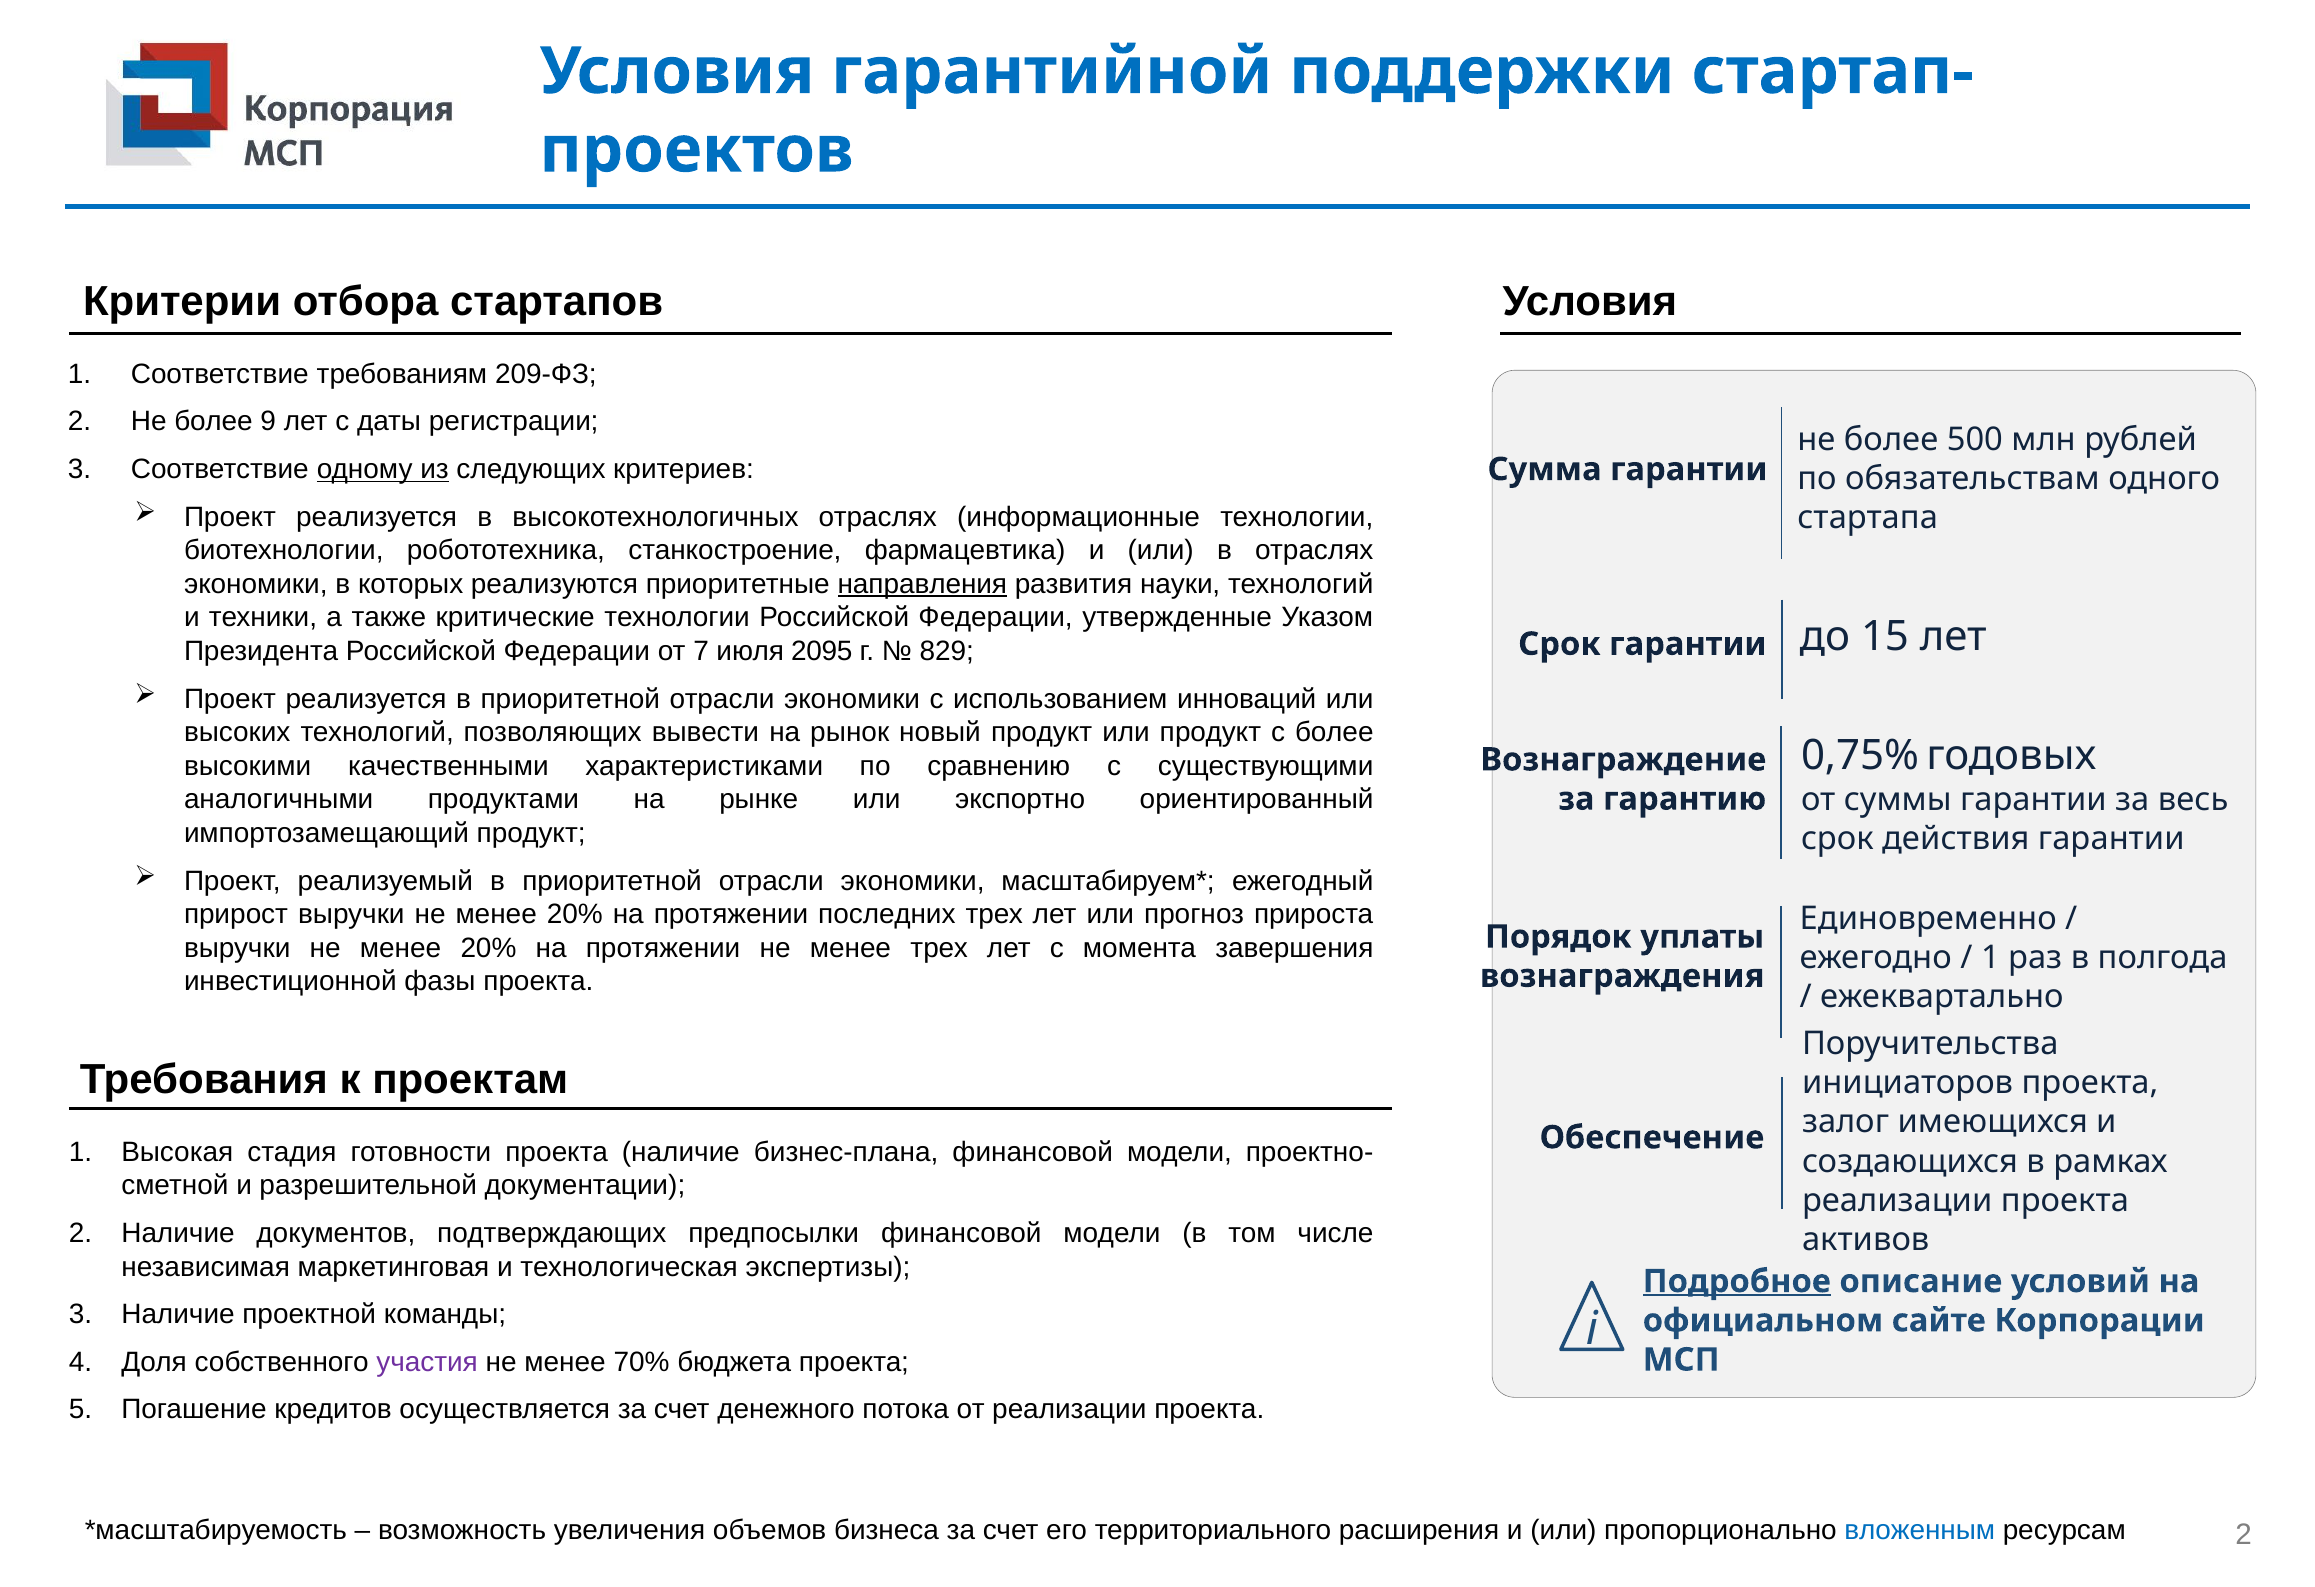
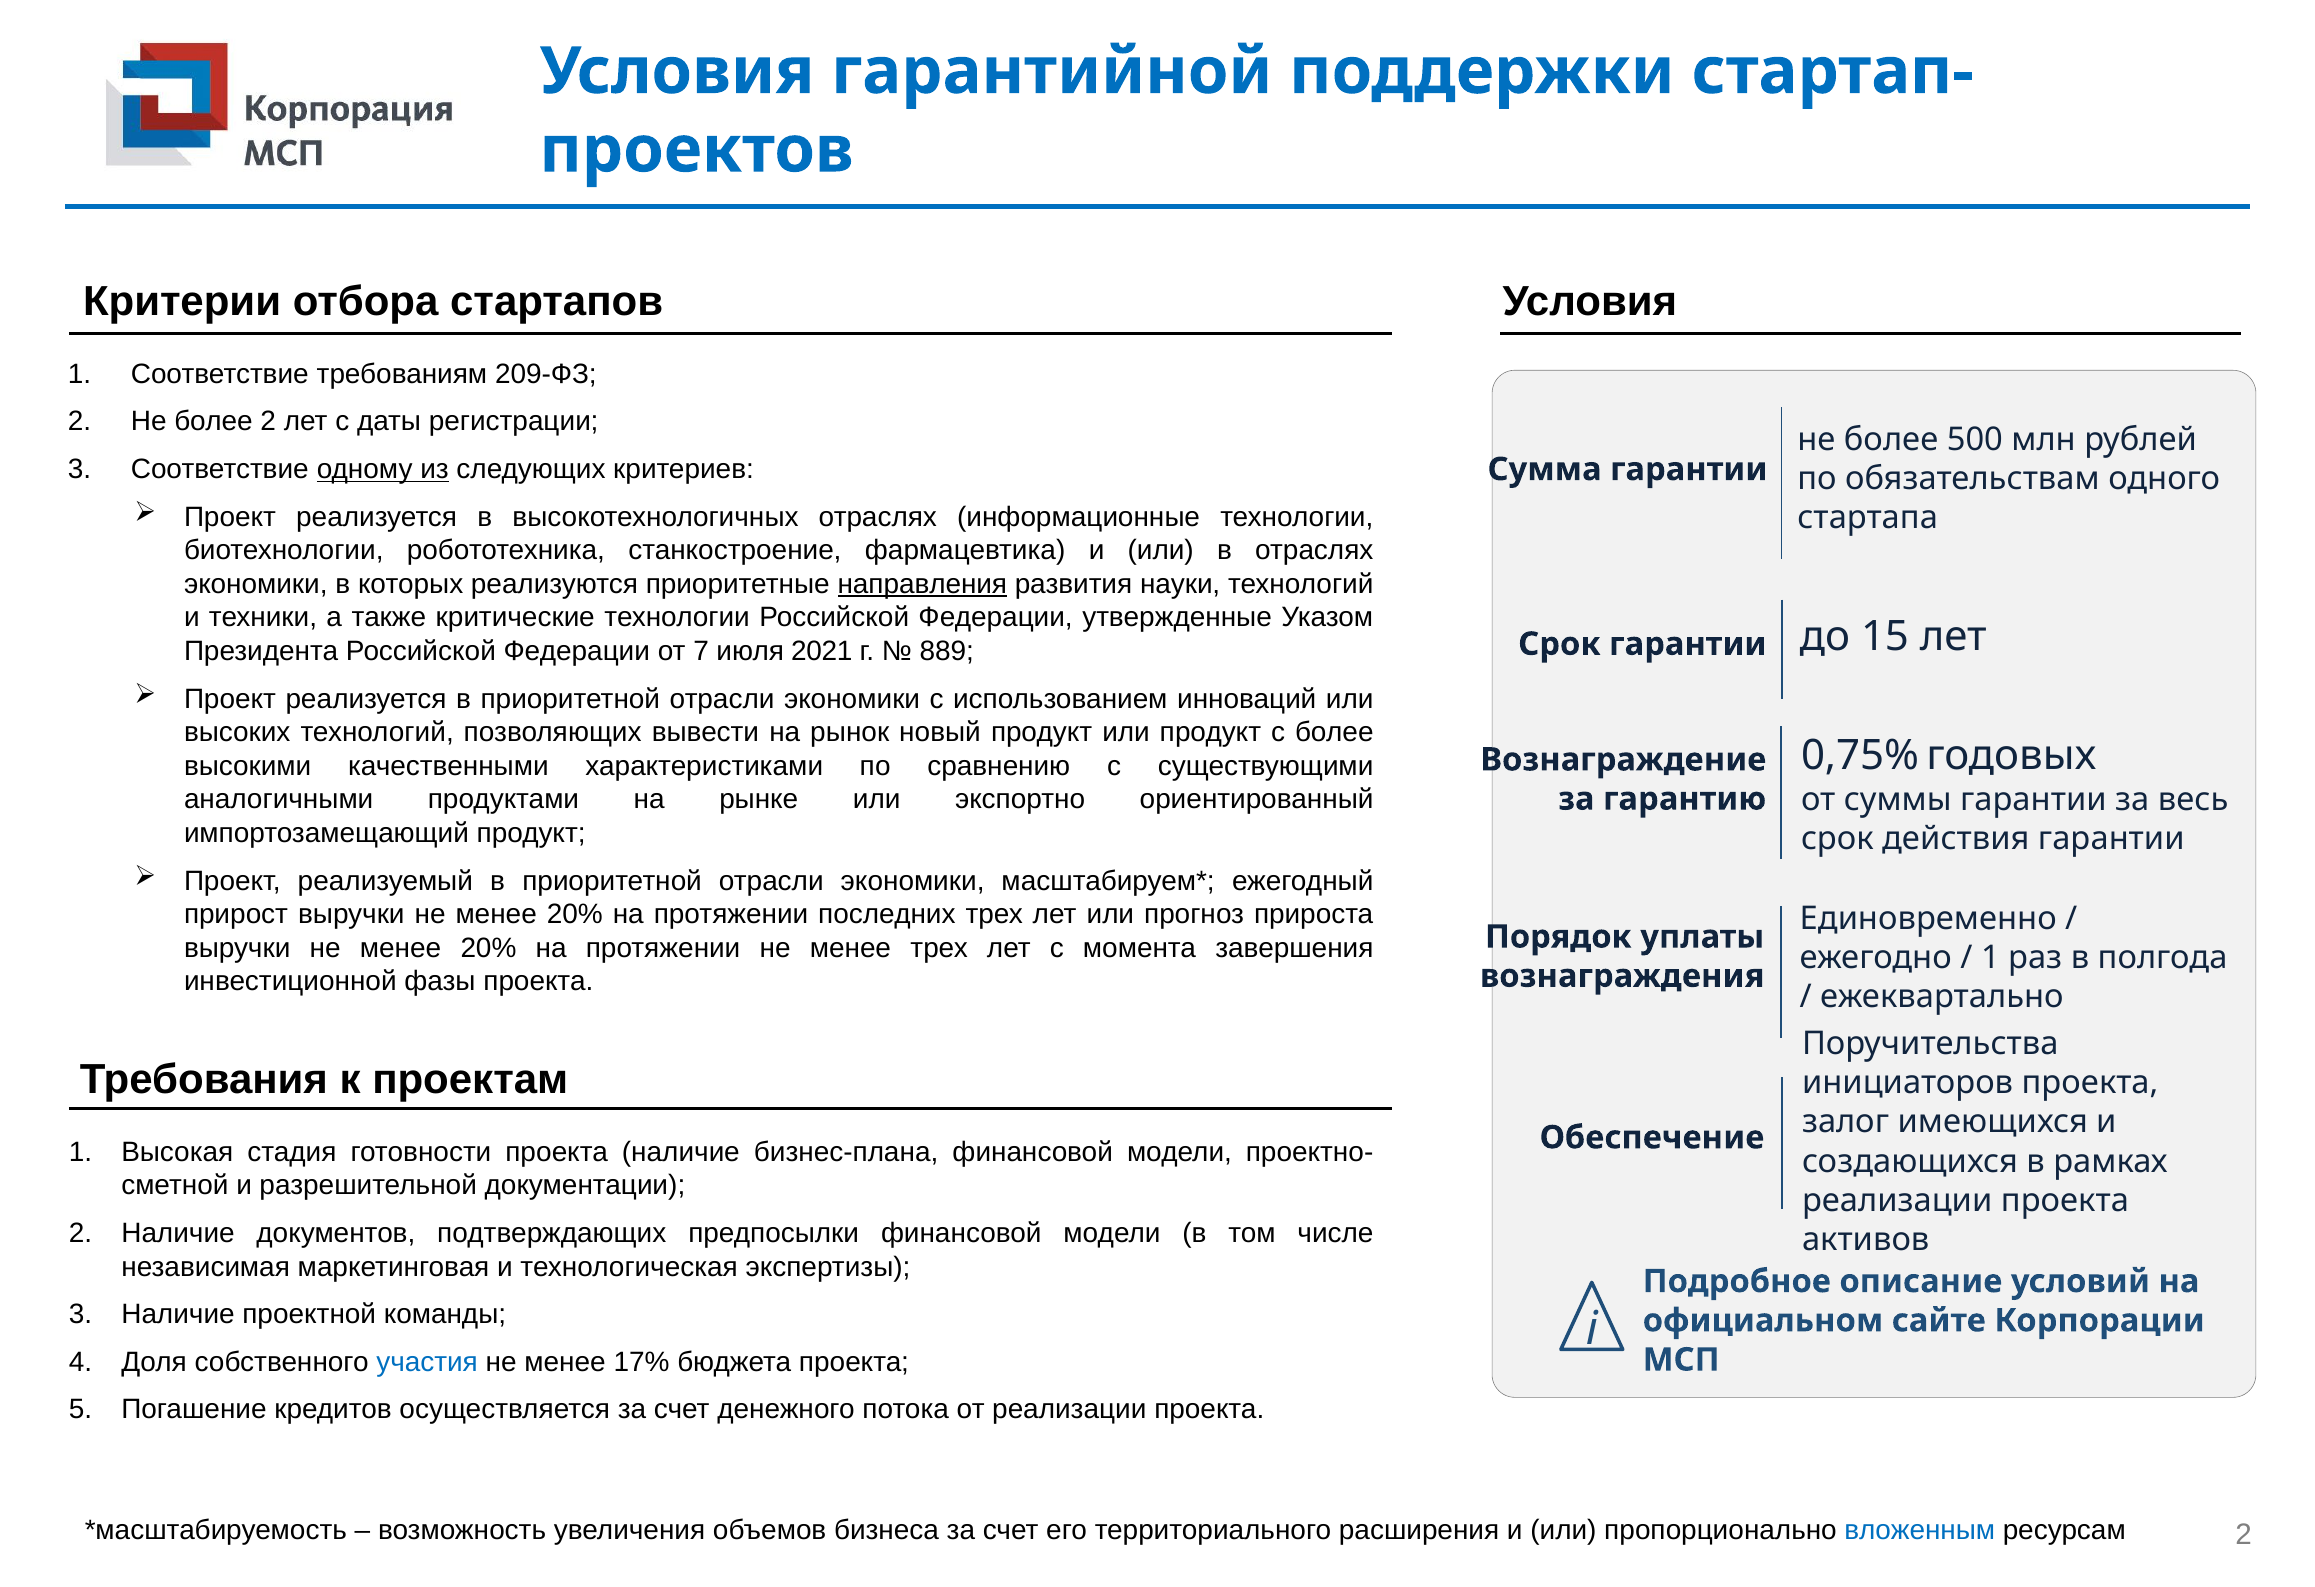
более 9: 9 -> 2 (268, 422)
2095: 2095 -> 2021 (822, 651)
829: 829 -> 889 (947, 651)
Подробное underline: present -> none (1737, 1282)
участия colour: purple -> blue (427, 1363)
70%: 70% -> 17% (642, 1363)
